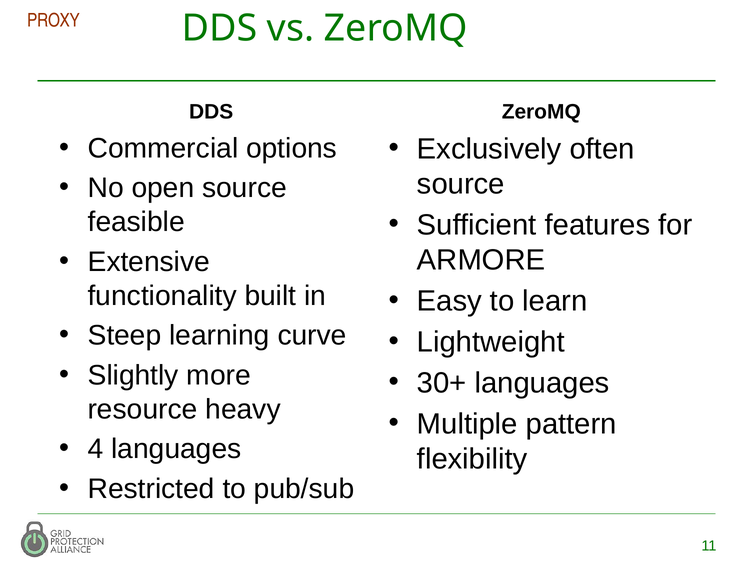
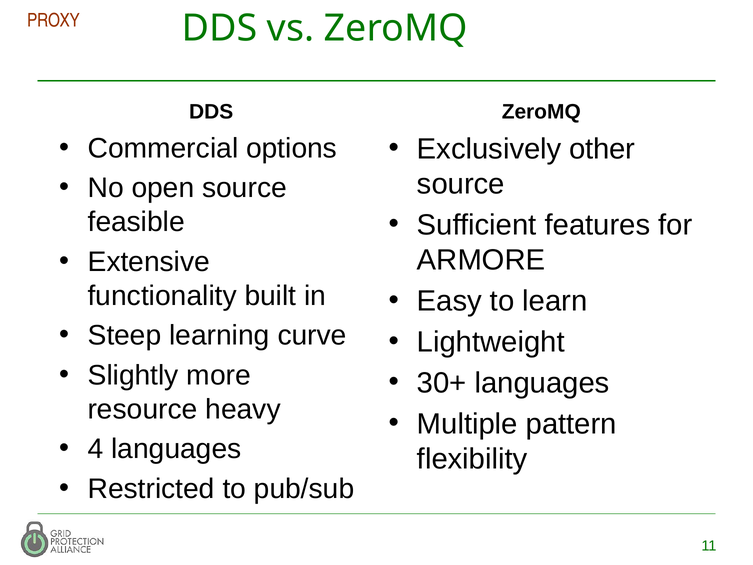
often: often -> other (602, 149)
